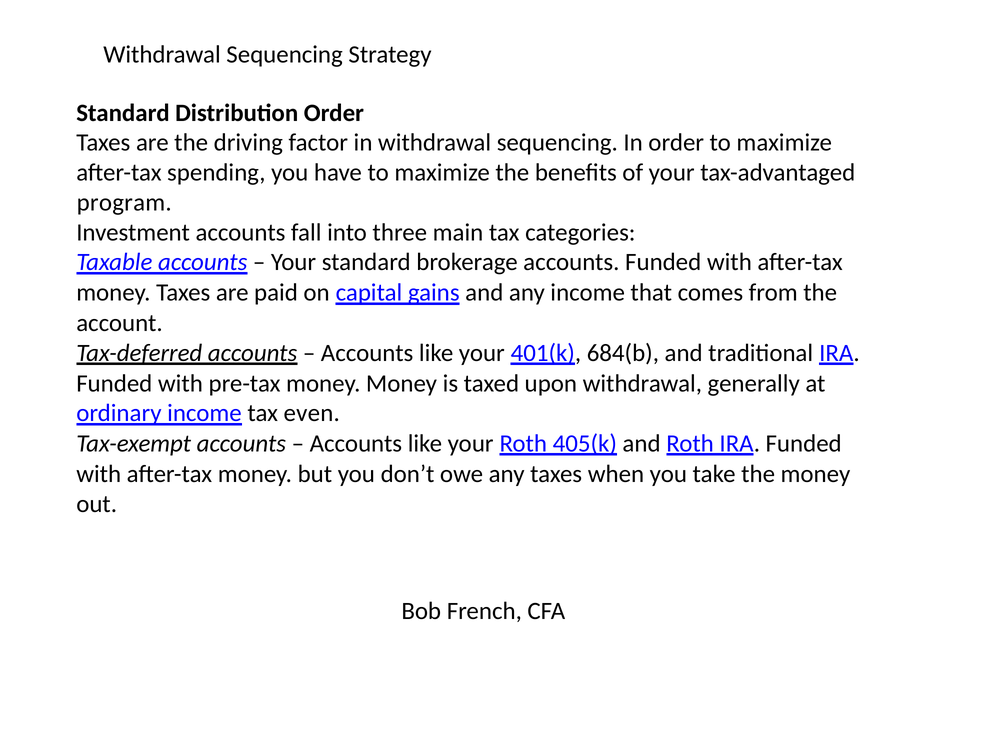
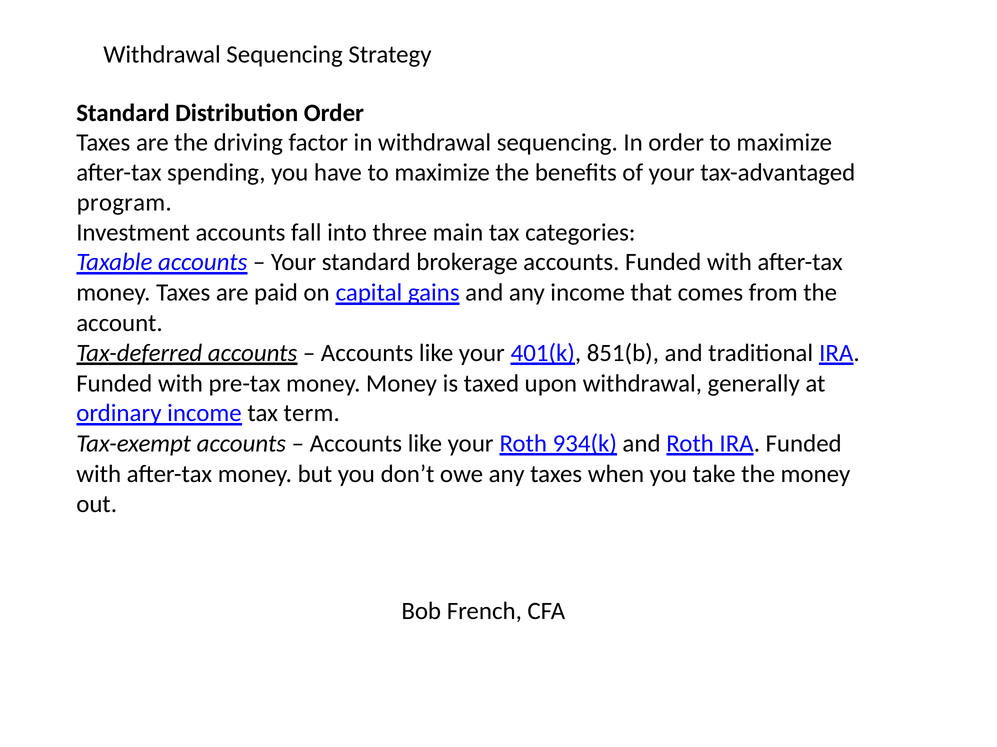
684(b: 684(b -> 851(b (623, 353)
even: even -> term (312, 414)
405(k: 405(k -> 934(k (585, 444)
